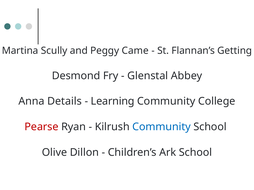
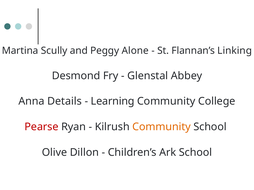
Came: Came -> Alone (135, 51)
Getting: Getting -> Linking (235, 51)
Community colour: blue -> orange (162, 127)
